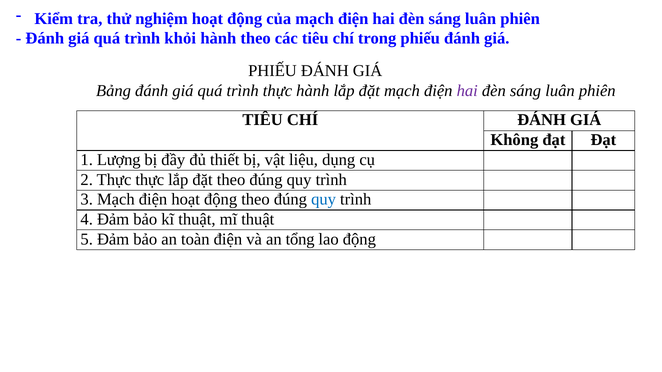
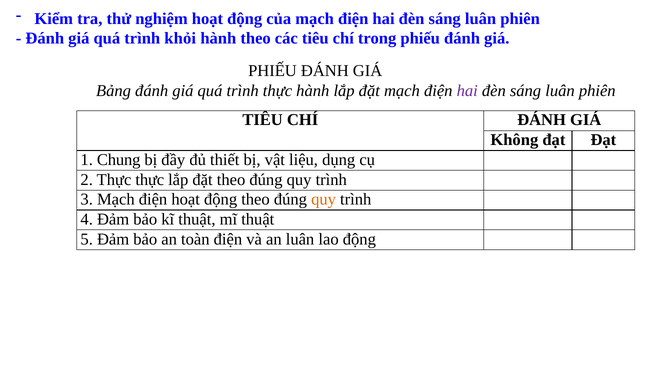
Lượng: Lượng -> Chung (119, 160)
quy colour: blue -> orange (324, 200)
an tổng: tổng -> luân (300, 239)
